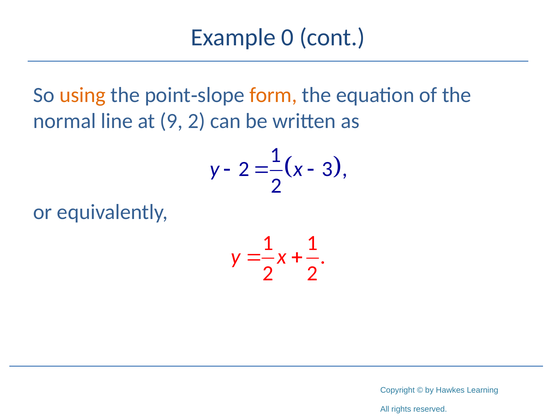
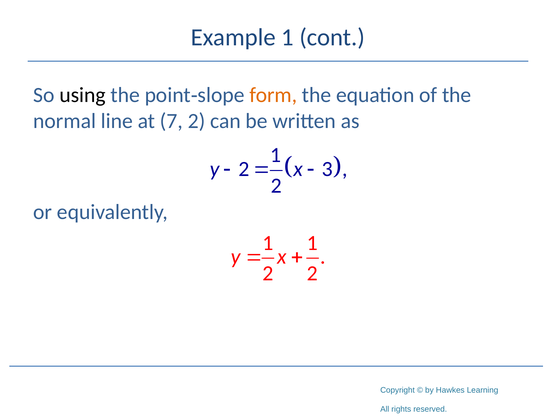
Example 0: 0 -> 1 (288, 37)
using colour: orange -> black (83, 95)
9: 9 -> 7 (171, 121)
